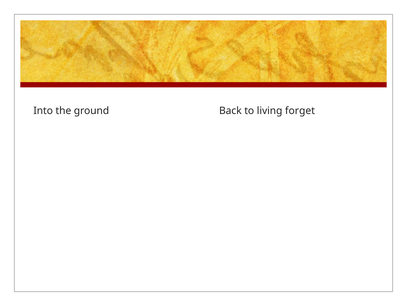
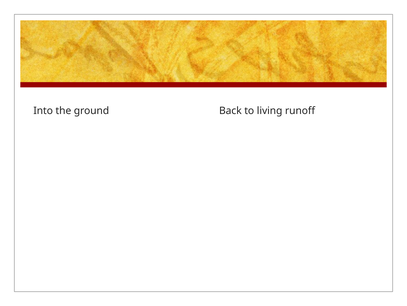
forget: forget -> runoff (300, 111)
